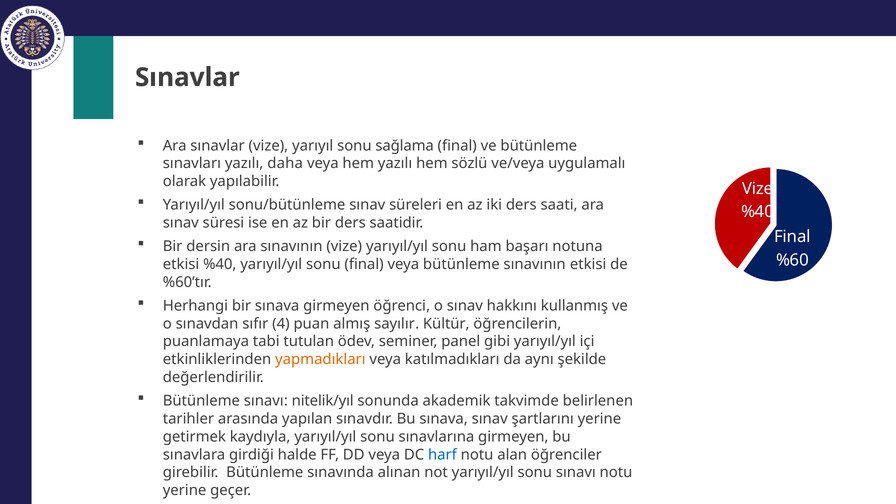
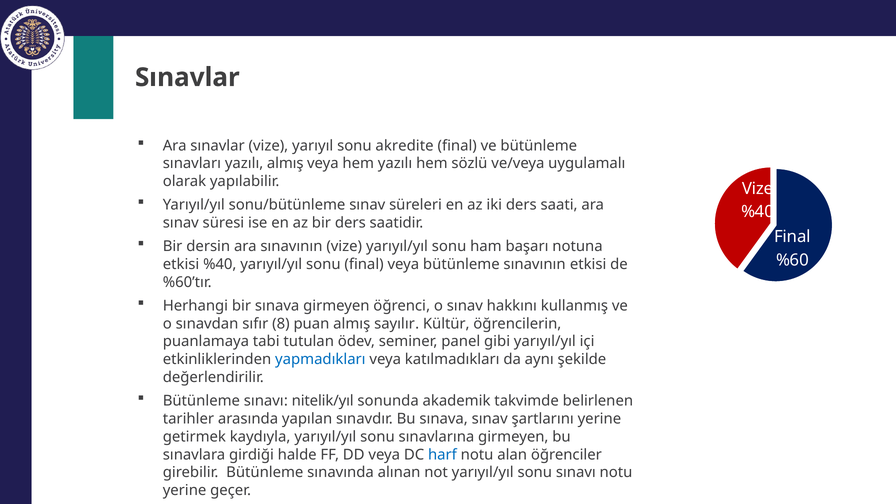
sağlama: sağlama -> akredite (405, 146)
yazılı daha: daha -> almış (285, 163)
4: 4 -> 8 (281, 324)
yapmadıkları colour: orange -> blue (320, 359)
